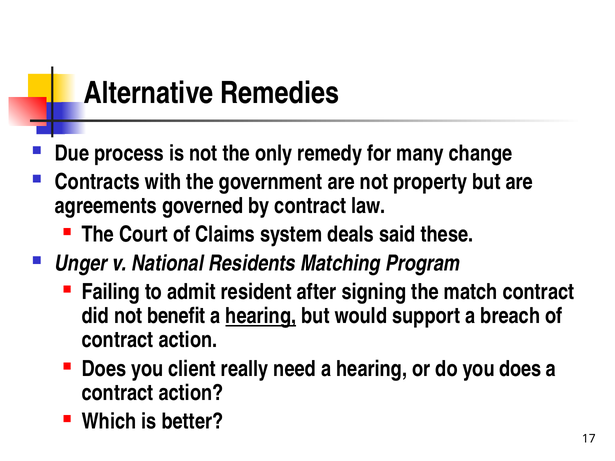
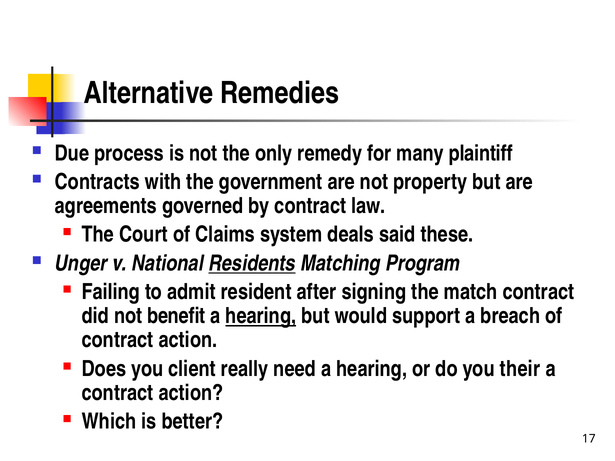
change: change -> plaintiff (481, 153)
Residents underline: none -> present (252, 264)
you does: does -> their (520, 369)
